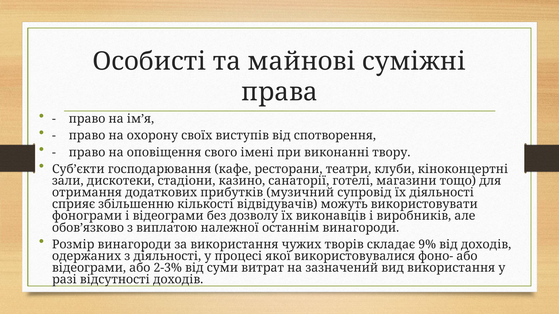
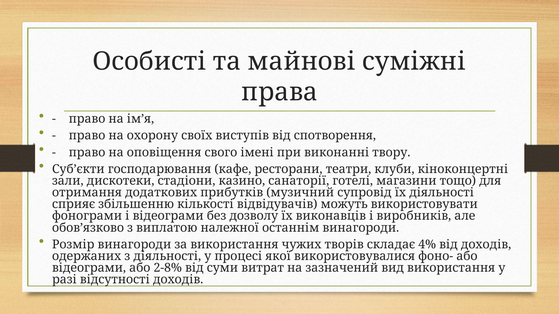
9%: 9% -> 4% (427, 245)
2-3%: 2-3% -> 2-8% (168, 268)
